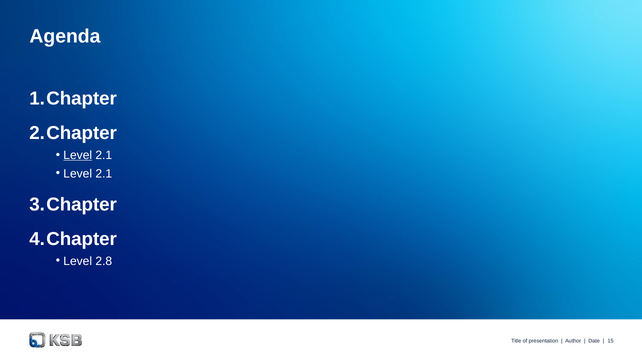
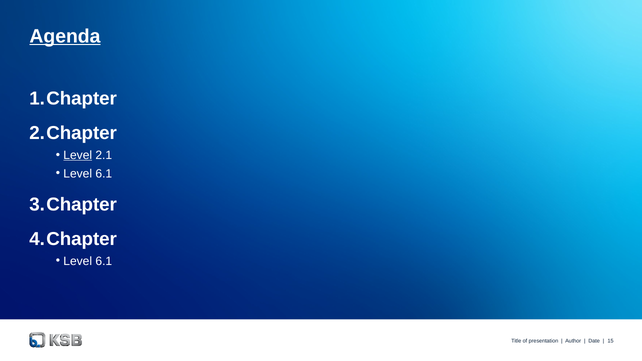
Agenda underline: none -> present (65, 36)
2.1: 2.1 -> 6.1 (104, 174)
2.8: 2.8 -> 6.1 (104, 261)
